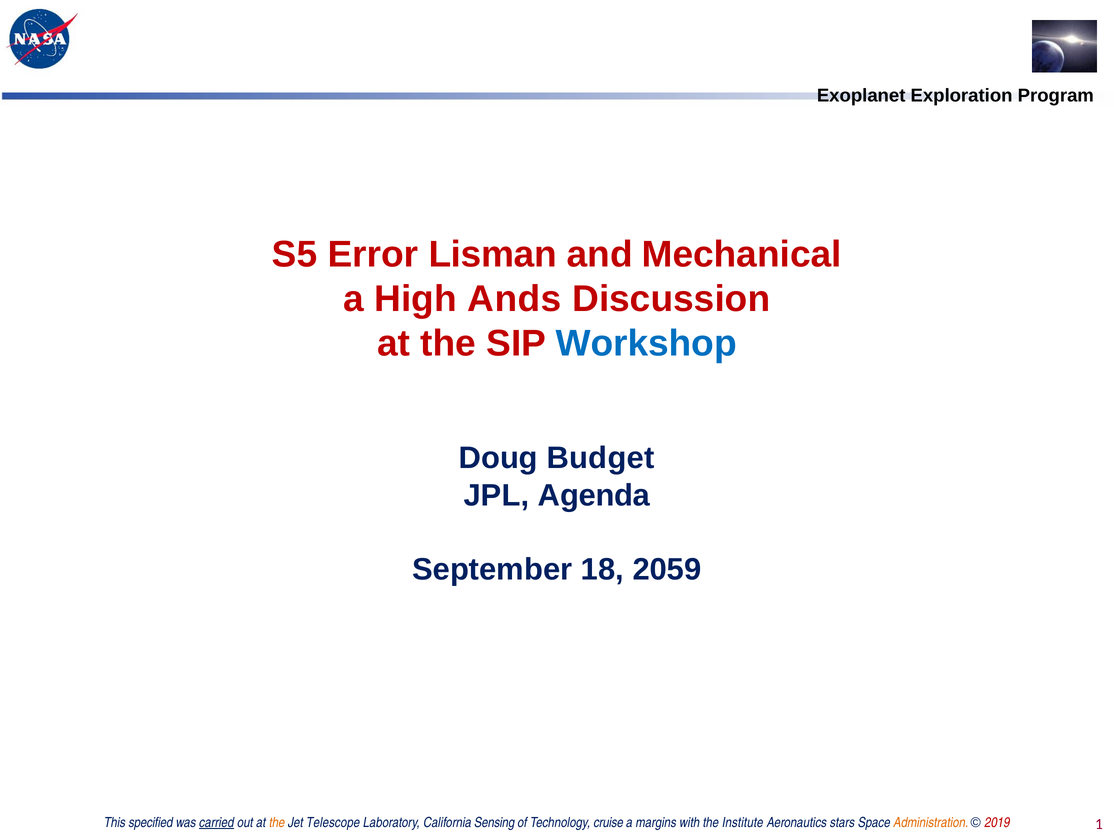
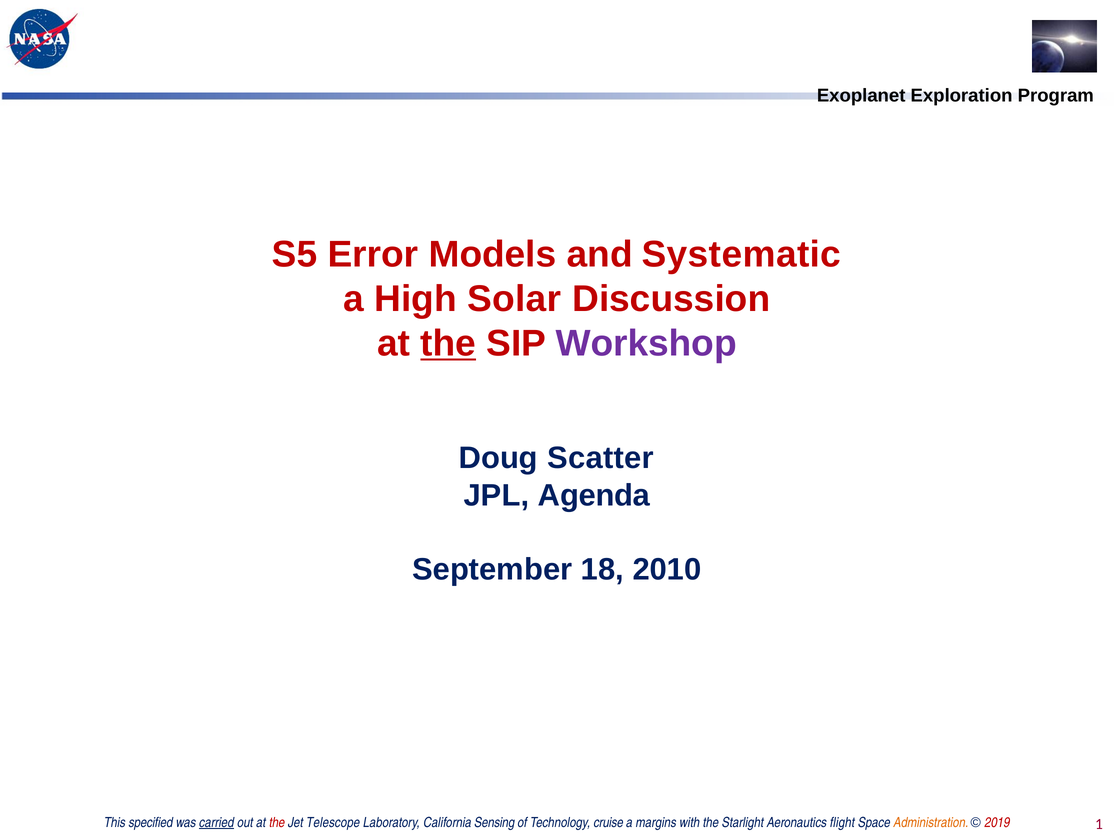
Lisman: Lisman -> Models (492, 254)
Mechanical: Mechanical -> Systematic (741, 254)
Ands: Ands -> Solar (514, 299)
the underline: none -> present (448, 343)
Workshop colour: blue -> purple (646, 343)
Budget: Budget -> Scatter (601, 458)
2059: 2059 -> 2010 (667, 569)
the colour: orange -> red (277, 822)
Institute: Institute -> Starlight (743, 822)
stars: stars -> flight (842, 822)
